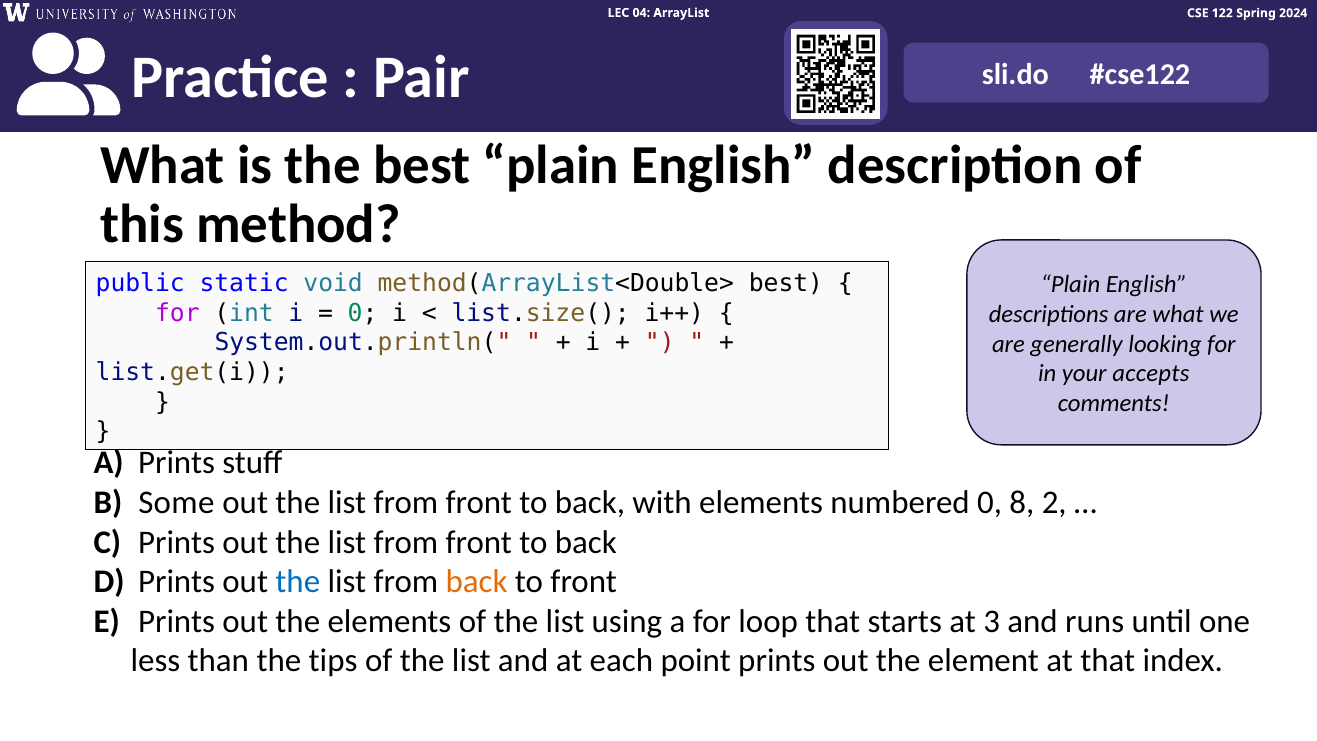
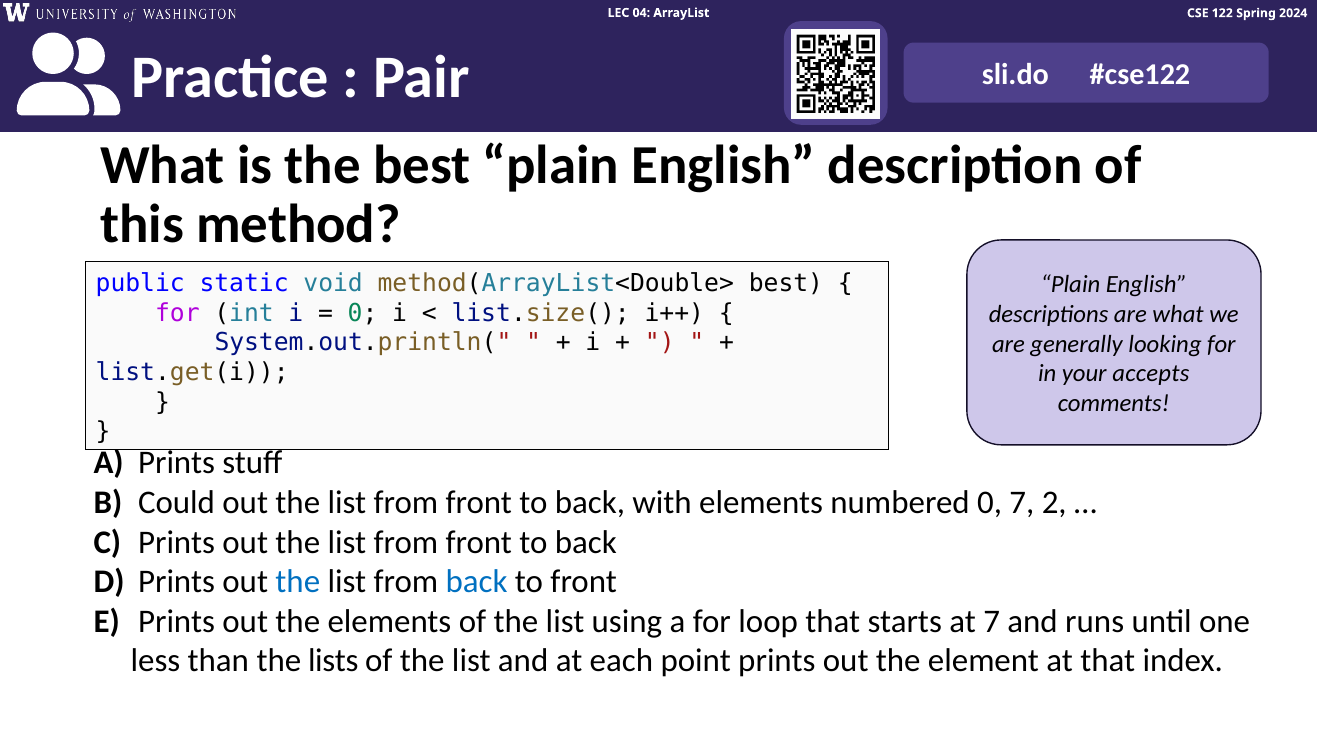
Some: Some -> Could (177, 502)
0 8: 8 -> 7 (1022, 502)
back colour: orange -> blue (477, 582)
at 3: 3 -> 7 (992, 621)
tips: tips -> lists (333, 661)
